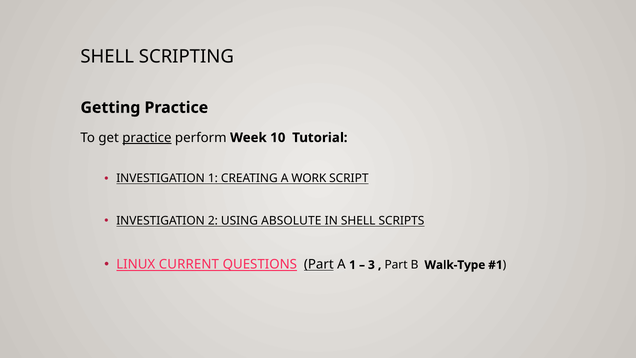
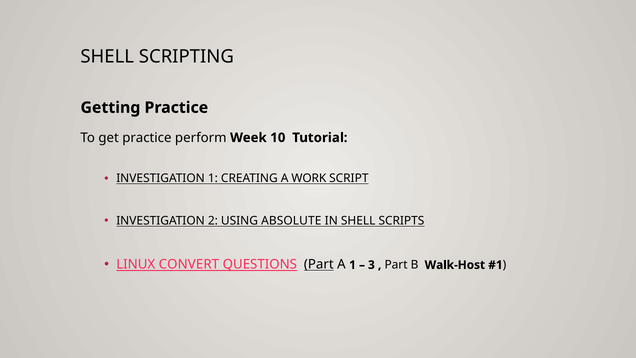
practice underline: present -> none (147, 138)
CURRENT: CURRENT -> CONVERT (189, 264)
Walk-Type: Walk-Type -> Walk-Host (455, 265)
